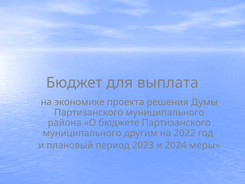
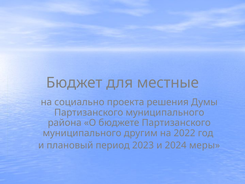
выплата: выплата -> местные (168, 83)
экономике: экономике -> социально (79, 102)
